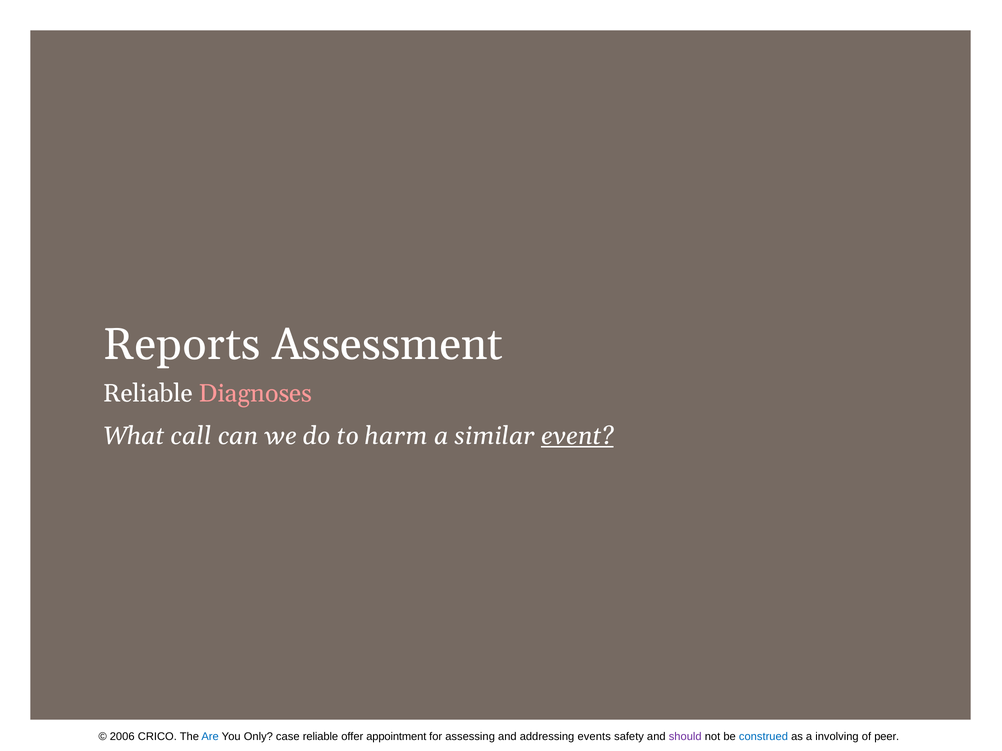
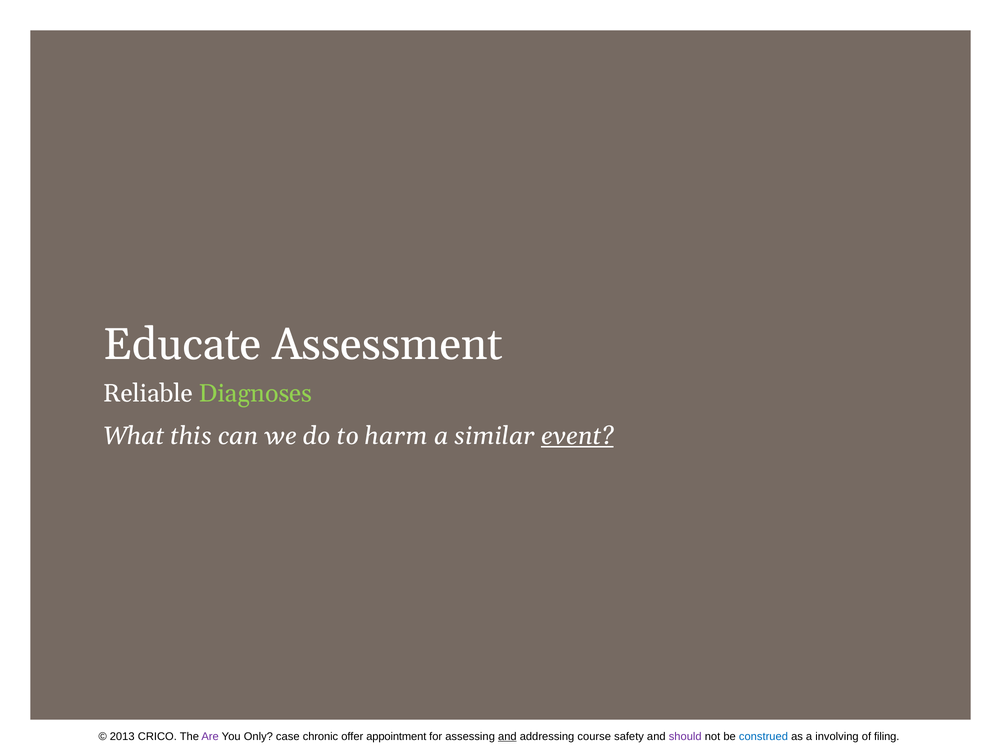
Reports: Reports -> Educate (182, 345)
Diagnoses colour: pink -> light green (256, 394)
call: call -> this (191, 436)
2006: 2006 -> 2013 (122, 737)
Are colour: blue -> purple (210, 737)
case reliable: reliable -> chronic (320, 737)
and underline: none -> present (507, 737)
events: events -> course (594, 737)
peer: peer -> filing (887, 737)
